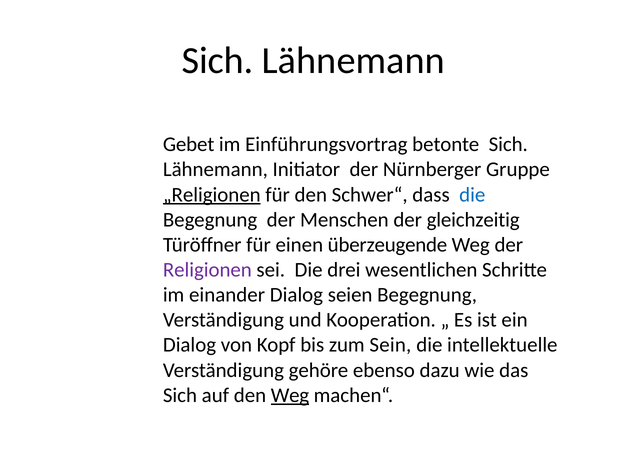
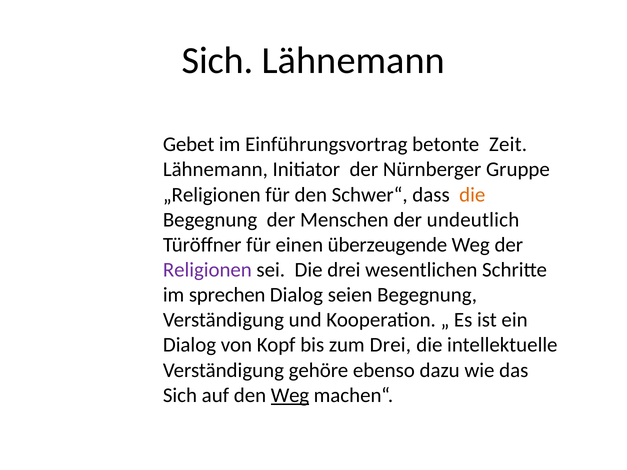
betonte Sich: Sich -> Zeit (508, 145)
„Religionen underline: present -> none (212, 195)
die colour: blue -> orange (472, 195)
gleichzeitig: gleichzeitig -> undeutlich (473, 220)
einander: einander -> sprechen (227, 295)
zum Sein: Sein -> Drei (390, 345)
